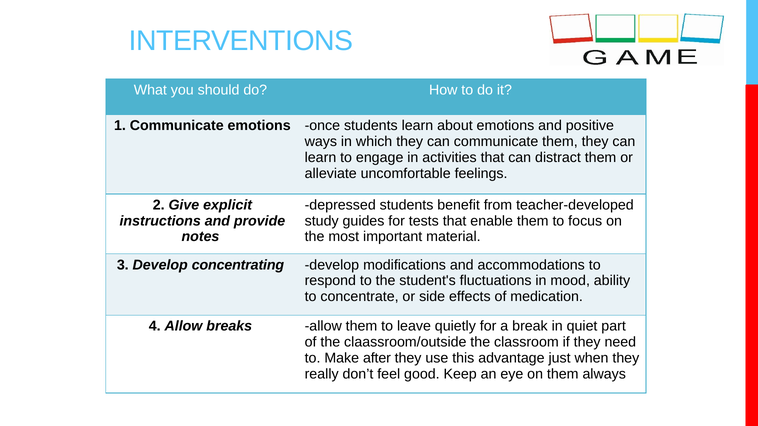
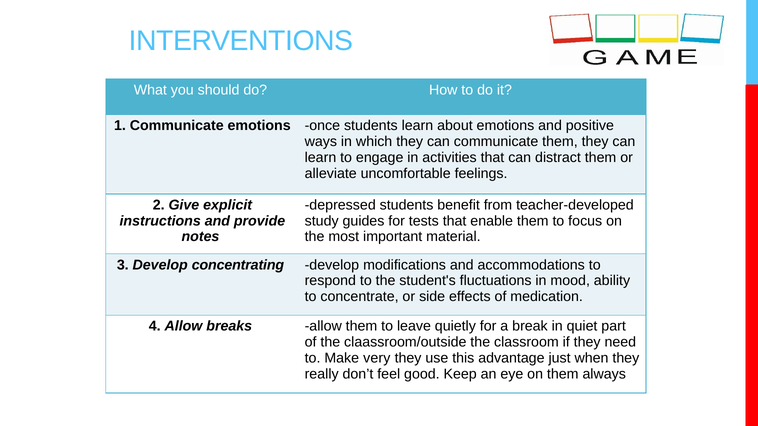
after: after -> very (377, 358)
